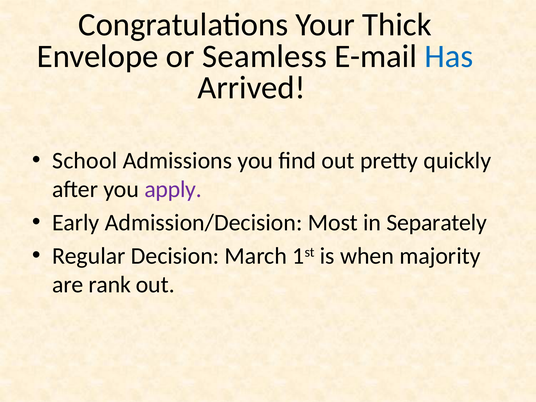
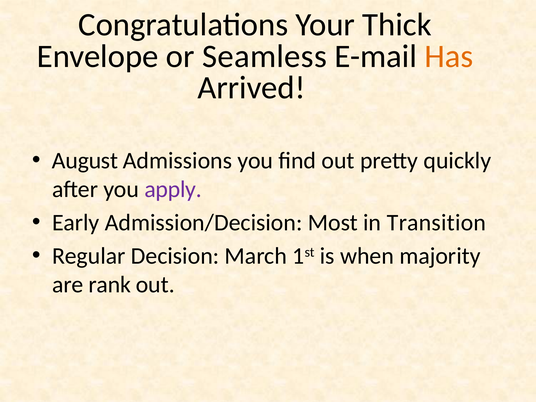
Has colour: blue -> orange (449, 56)
School: School -> August (85, 161)
Separately: Separately -> Transition (436, 223)
